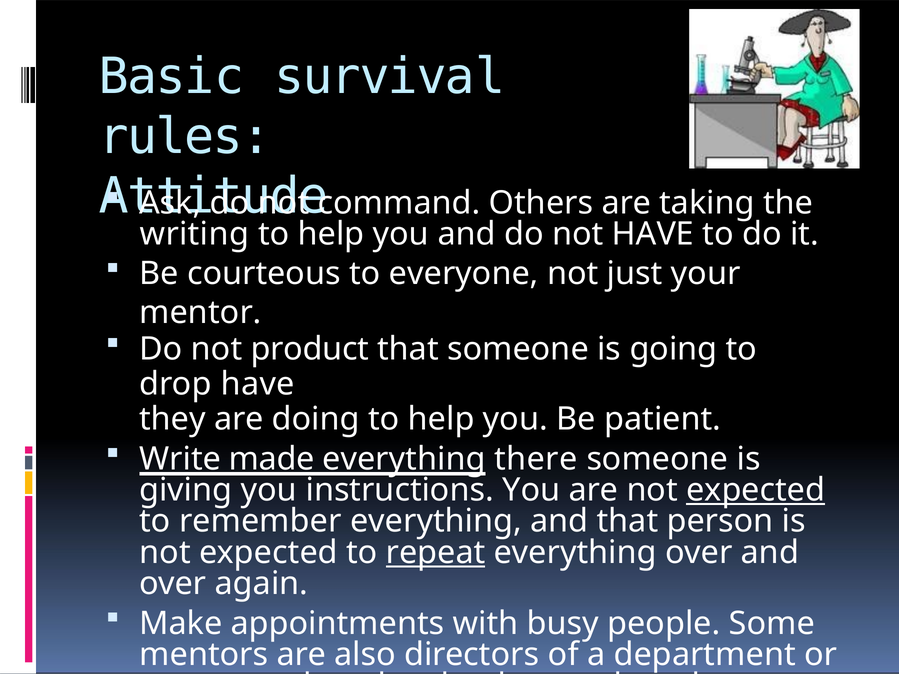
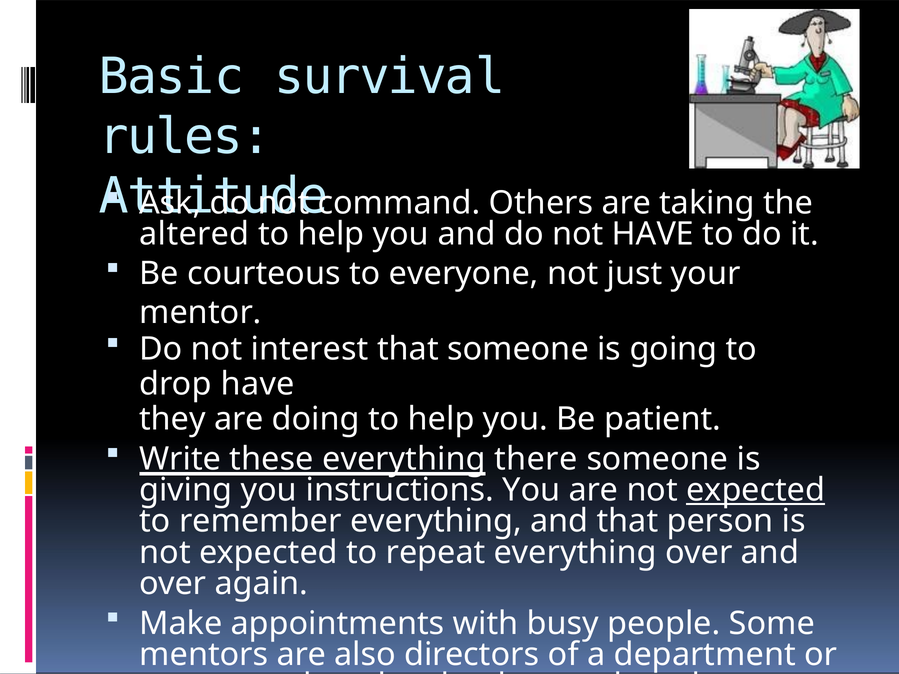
writing: writing -> altered (194, 234)
product: product -> interest (310, 349)
made: made -> these (272, 459)
repeat underline: present -> none (436, 553)
